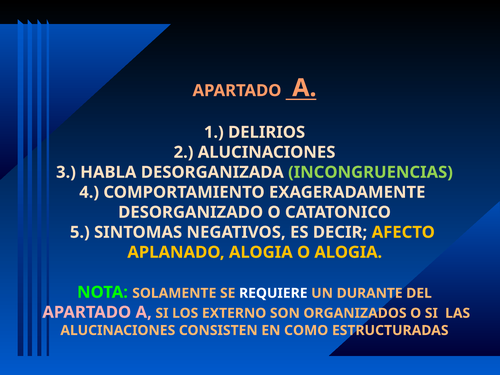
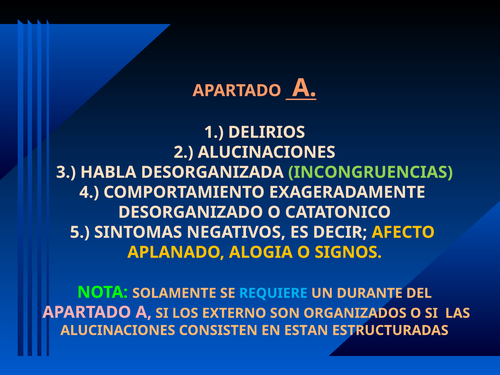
O ALOGIA: ALOGIA -> SIGNOS (348, 252)
REQUIERE colour: white -> light blue (273, 293)
COMO: COMO -> ESTAN (306, 330)
